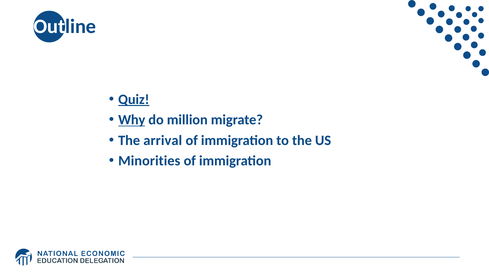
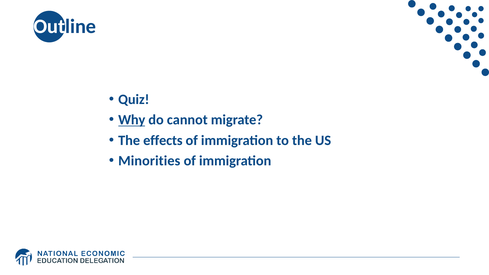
Quiz underline: present -> none (134, 99)
million: million -> cannot (187, 120)
arrival: arrival -> effects (163, 140)
